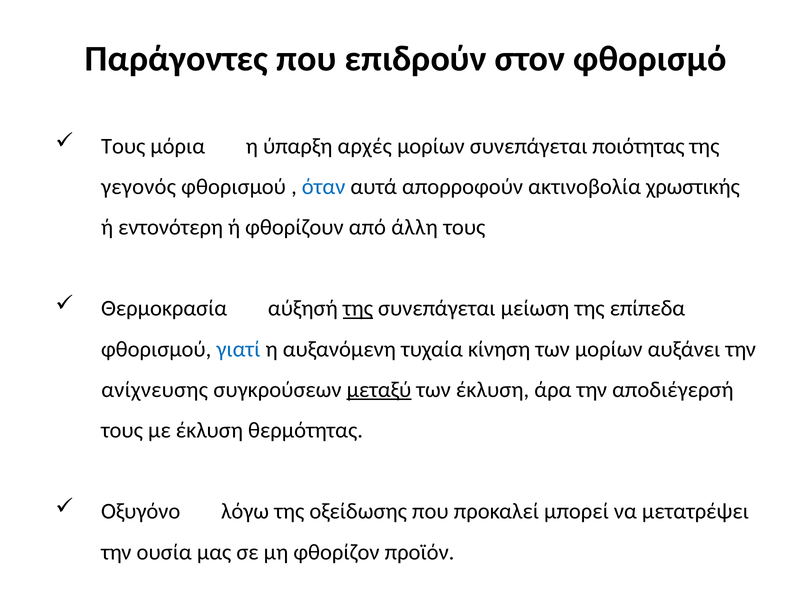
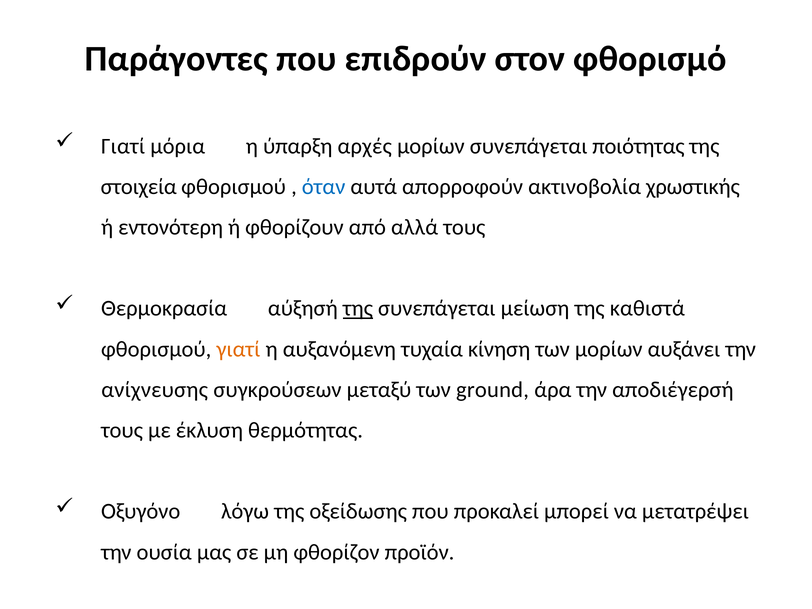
Τους: Τους -> Γιατί (123, 146)
γεγονός: γεγονός -> στοιχεία (139, 187)
άλλη: άλλη -> αλλά (415, 227)
επίπεδα: επίπεδα -> καθιστά (647, 308)
γιατί colour: blue -> orange (238, 349)
μεταξύ underline: present -> none (379, 390)
των έκλυση: έκλυση -> ground (492, 390)
